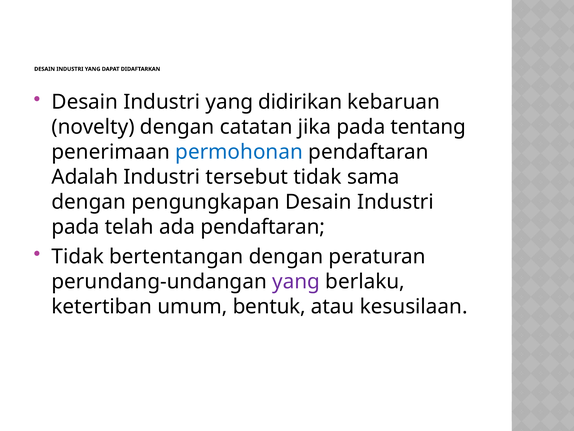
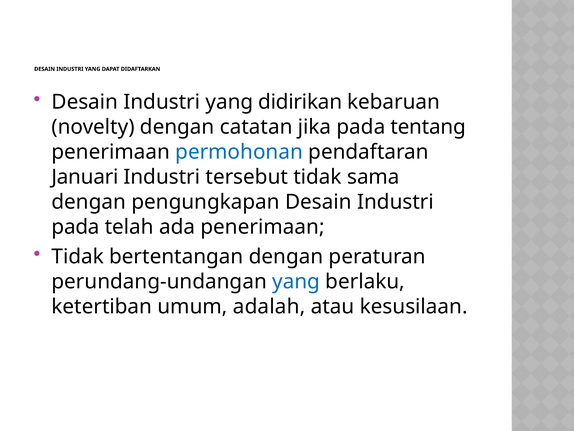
Adalah: Adalah -> Januari (85, 177)
ada pendaftaran: pendaftaran -> penerimaan (263, 227)
yang colour: purple -> blue (296, 281)
bentuk: bentuk -> adalah (269, 306)
